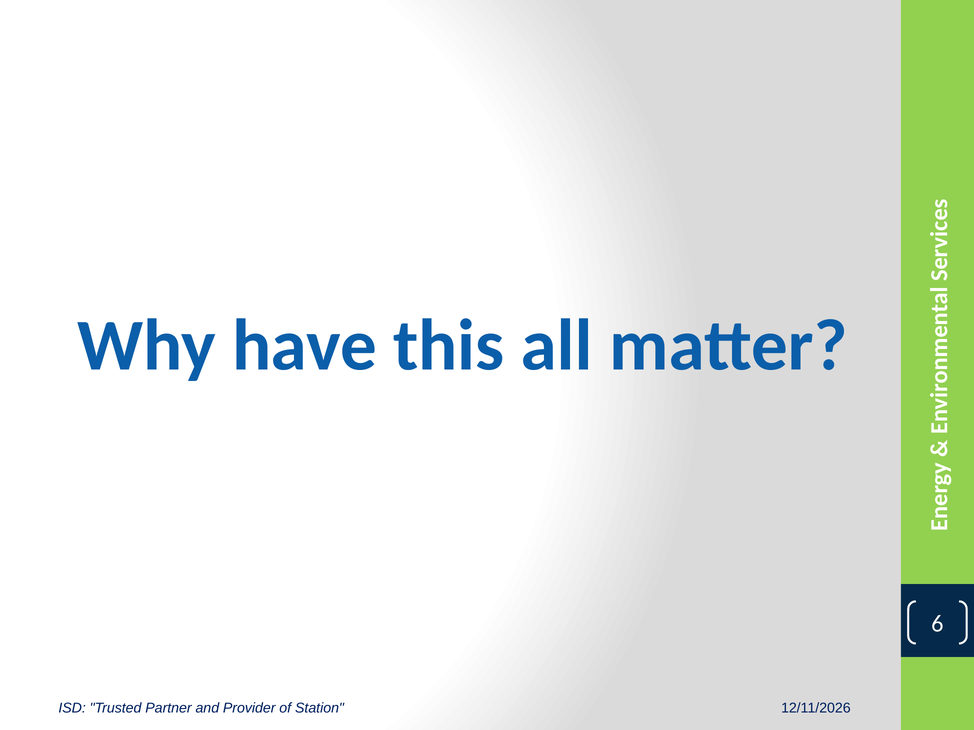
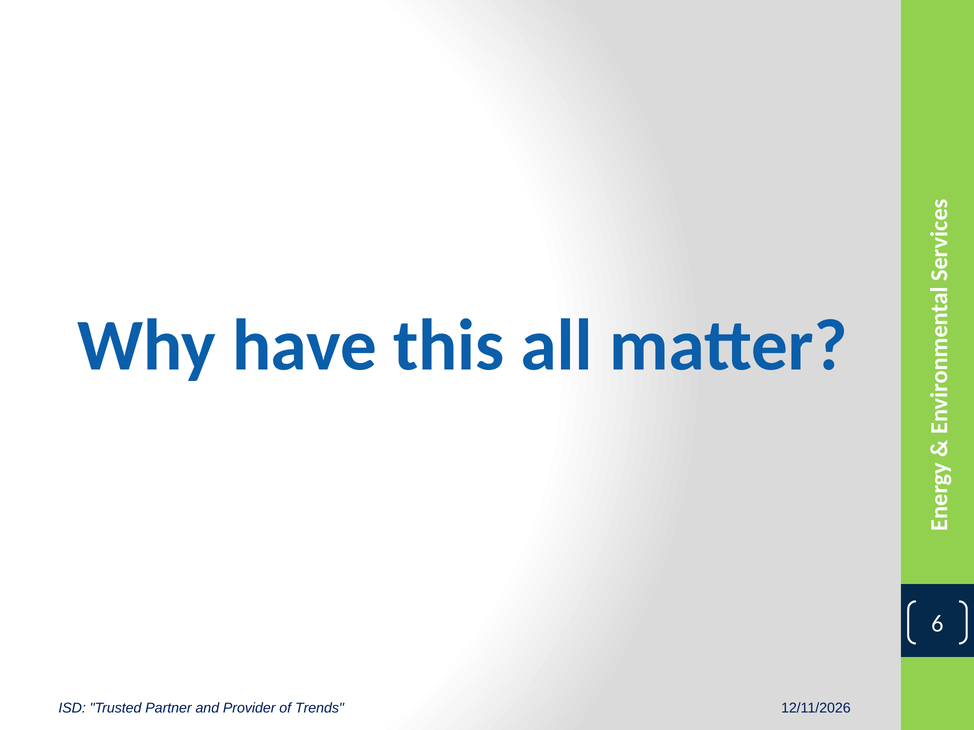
Station: Station -> Trends (320, 708)
